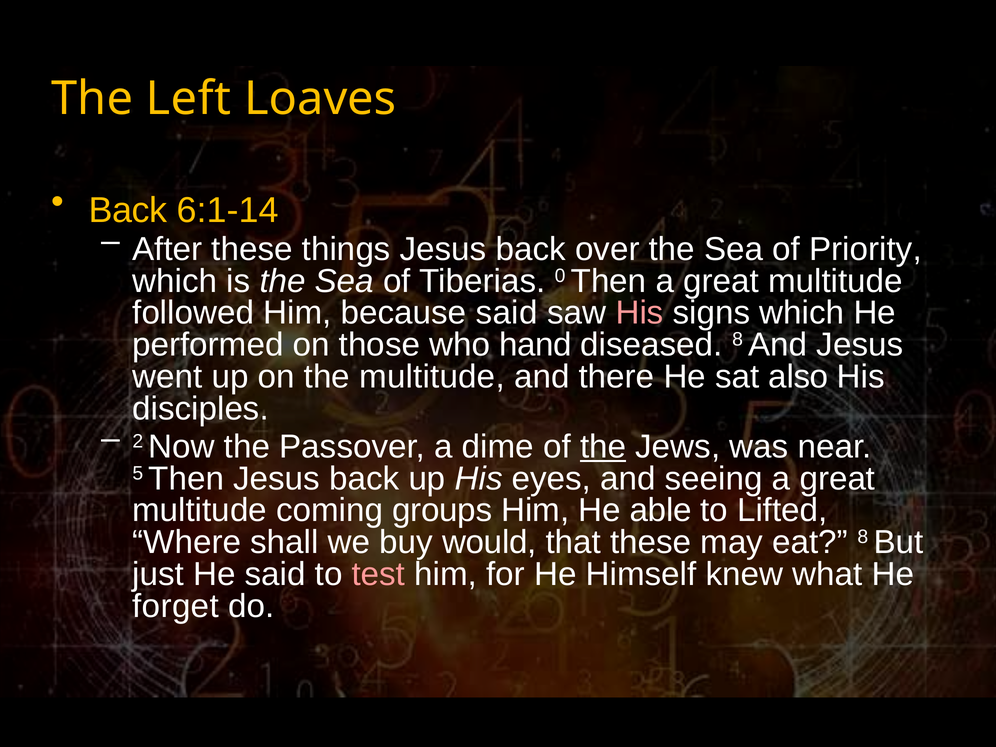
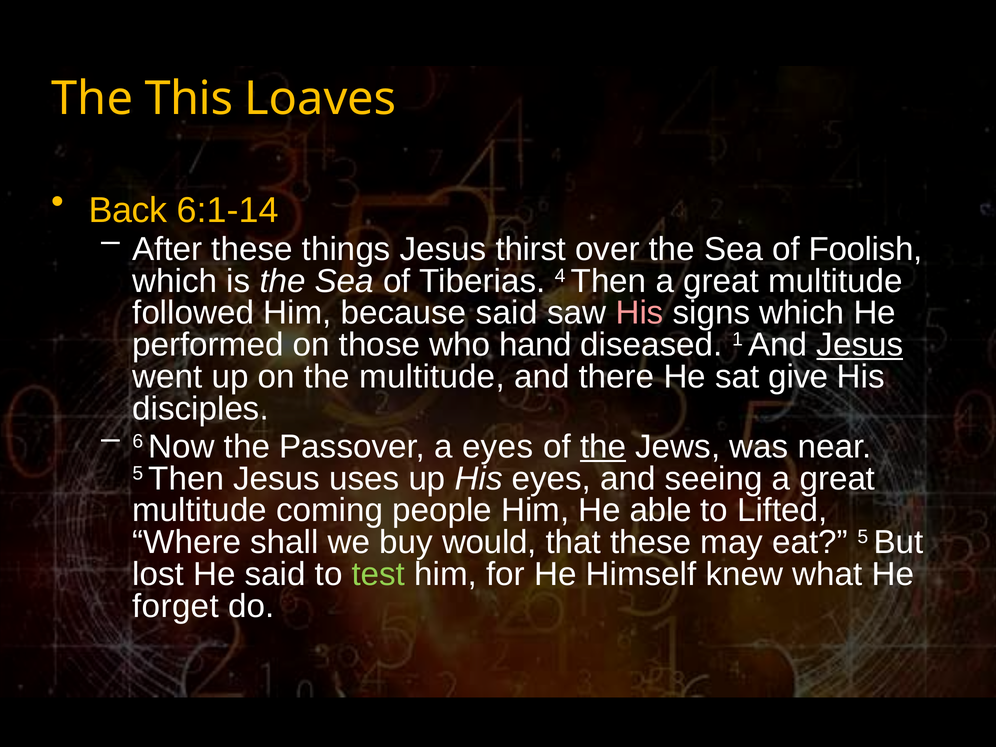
Left: Left -> This (189, 99)
things Jesus back: back -> thirst (531, 249)
Priority: Priority -> Foolish (866, 249)
0: 0 -> 4 (560, 276)
diseased 8: 8 -> 1 (738, 340)
Jesus underline: none -> present (860, 345)
also: also -> give (798, 377)
2: 2 -> 6 (138, 441)
a dime: dime -> eyes (498, 447)
Then Jesus back: back -> uses (364, 479)
groups: groups -> people (442, 510)
eat 8: 8 -> 5 (863, 537)
just: just -> lost (158, 574)
test colour: pink -> light green (378, 574)
